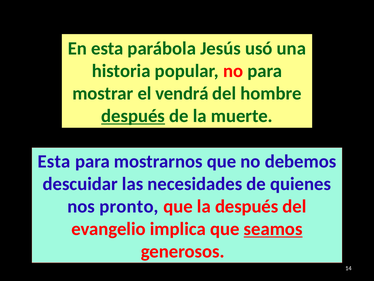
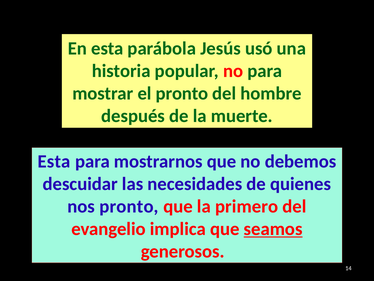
el vendrá: vendrá -> pronto (182, 93)
después underline: present -> none (133, 116)
la después: después -> primero (247, 206)
